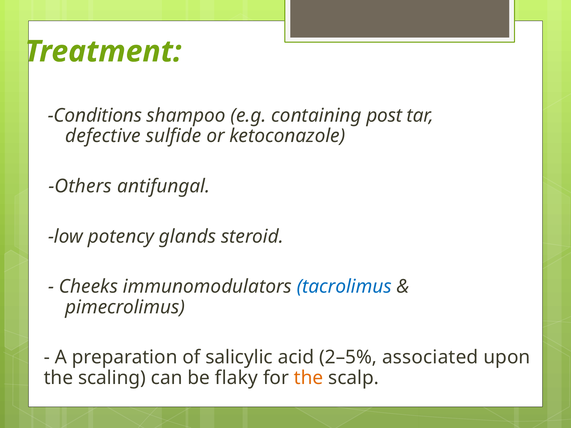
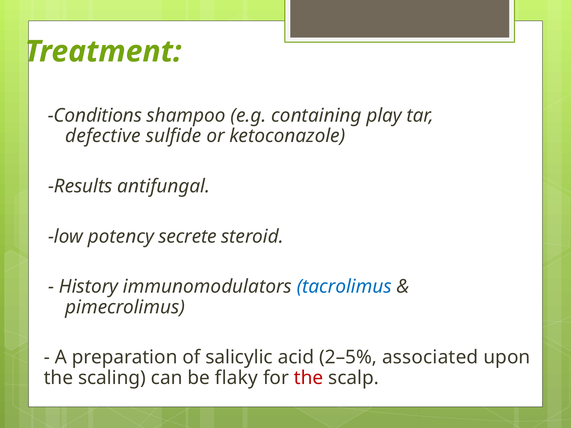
post: post -> play (384, 116)
Others: Others -> Results (80, 186)
glands: glands -> secrete (188, 237)
Cheeks: Cheeks -> History (89, 287)
the colour: orange -> red (309, 378)
